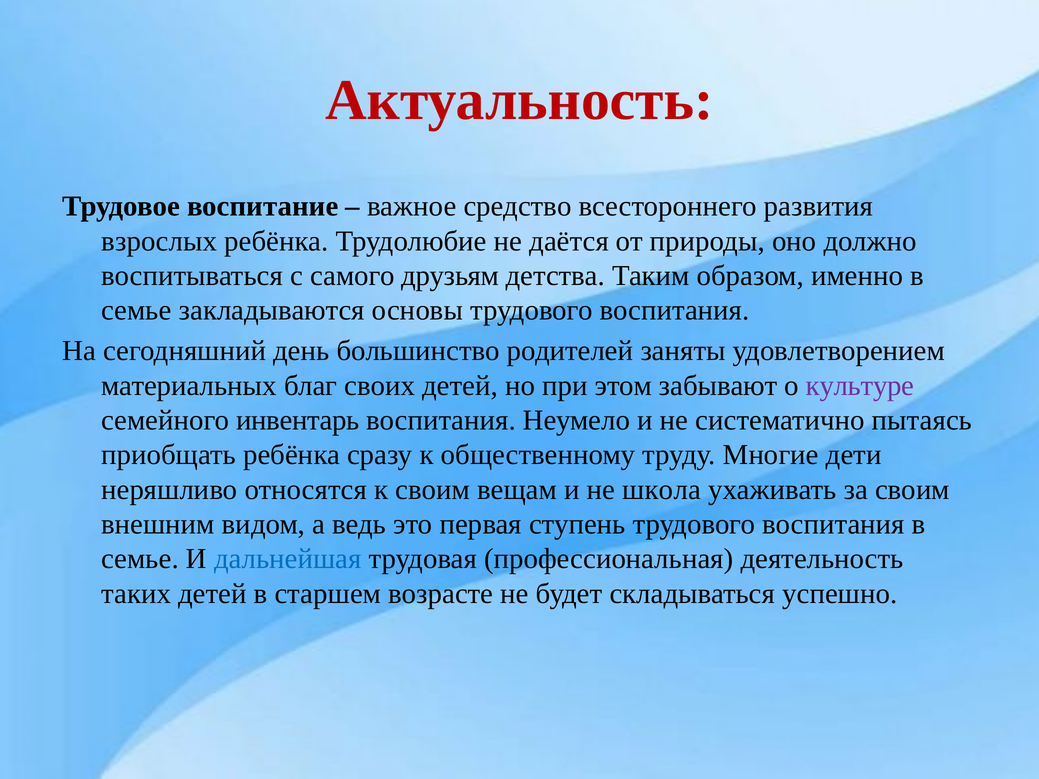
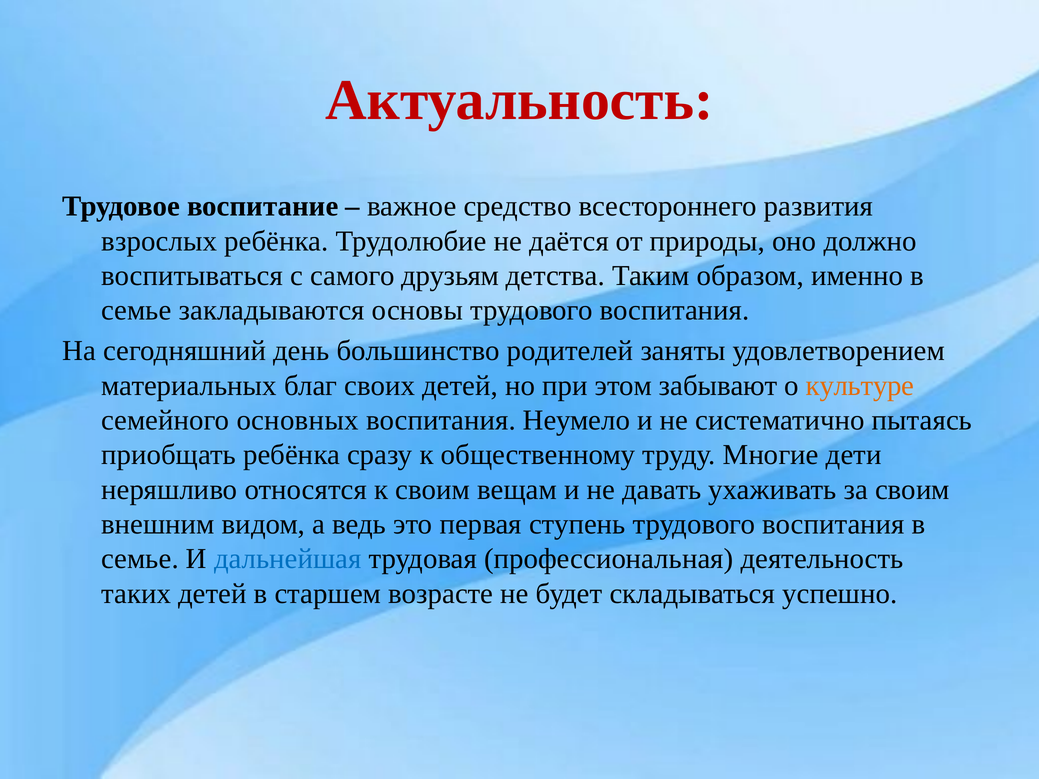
культуре colour: purple -> orange (860, 386)
инвентарь: инвентарь -> основных (298, 420)
школа: школа -> давать (662, 490)
